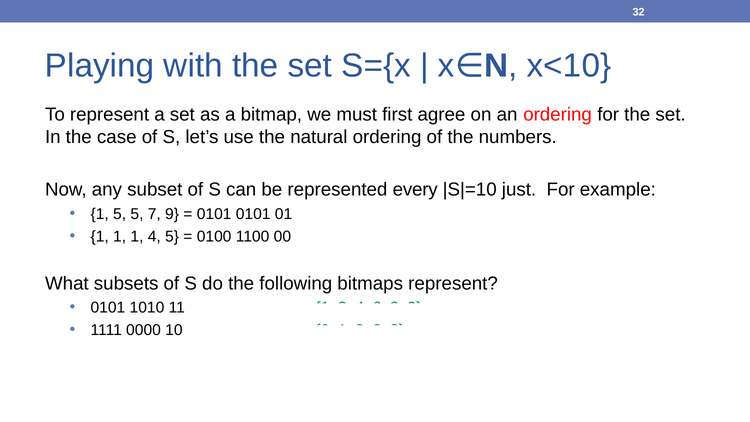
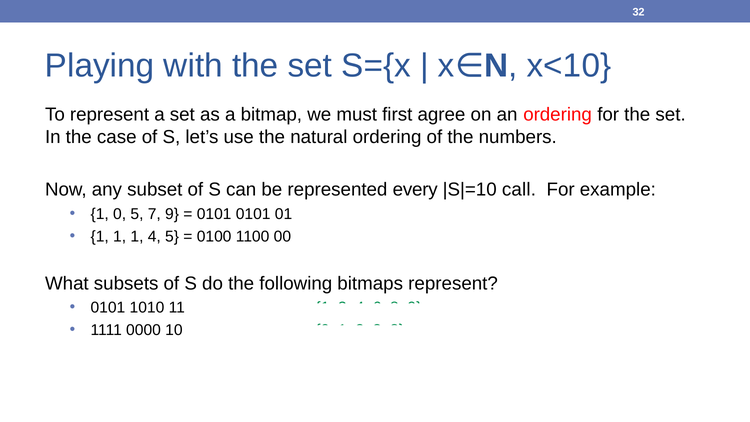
just: just -> call (519, 190)
1 5: 5 -> 0 (120, 214)
